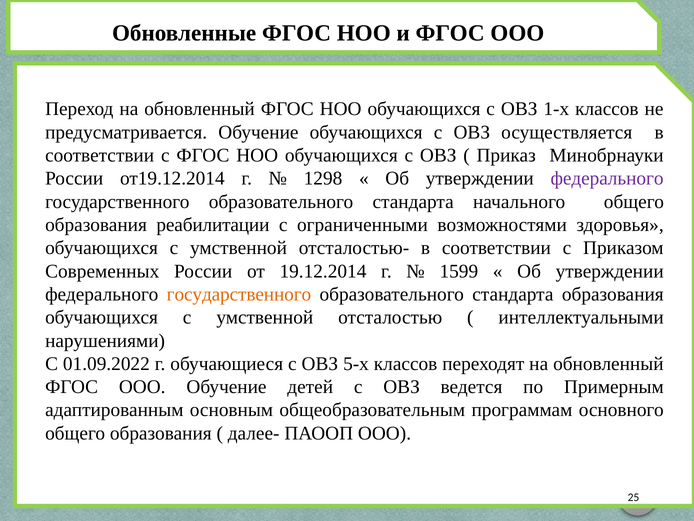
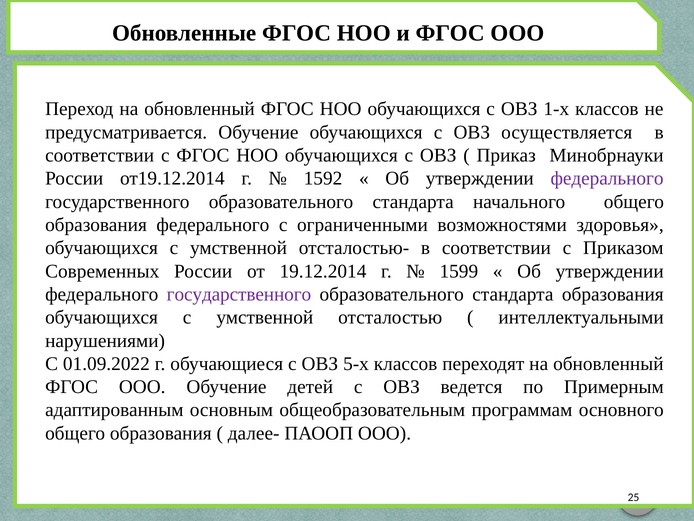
1298: 1298 -> 1592 (323, 178)
образования реабилитации: реабилитации -> федерального (213, 225)
государственного colour: orange -> purple (239, 294)
